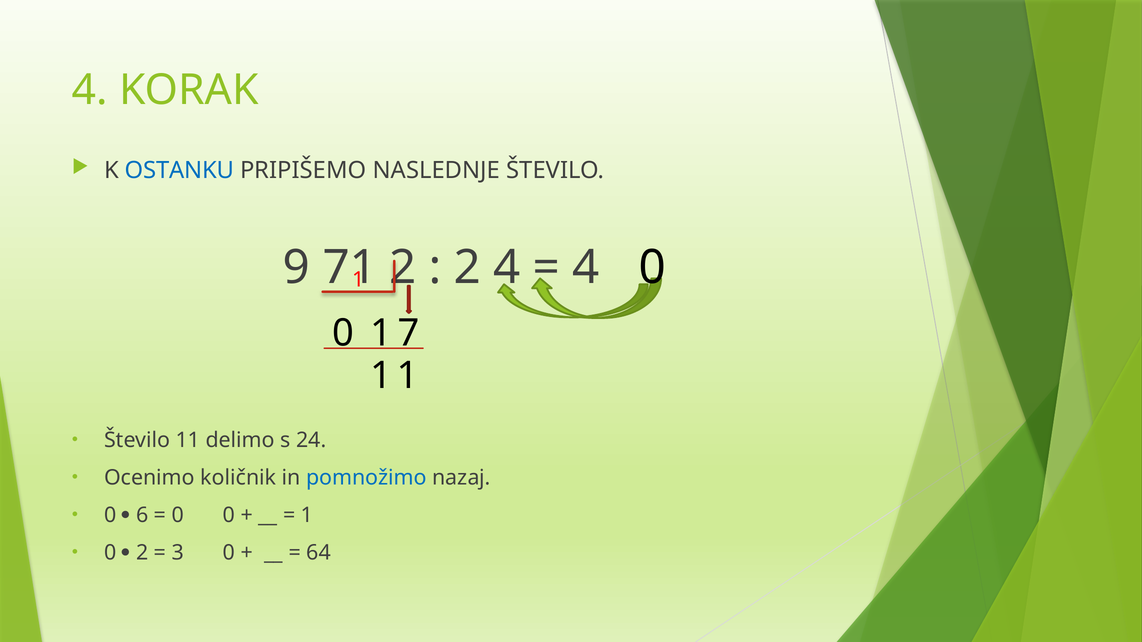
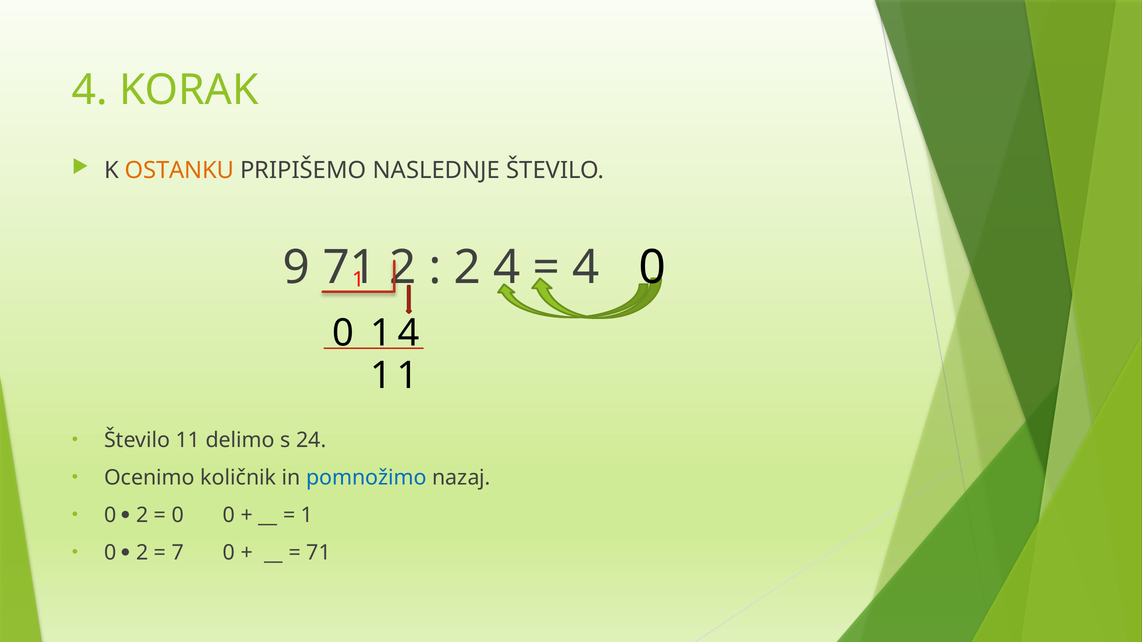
OSTANKU colour: blue -> orange (180, 171)
0 7: 7 -> 4 (408, 333)
6: 6 -> 2 (142, 516)
3: 3 -> 7 (178, 553)
64: 64 -> 71 (319, 553)
